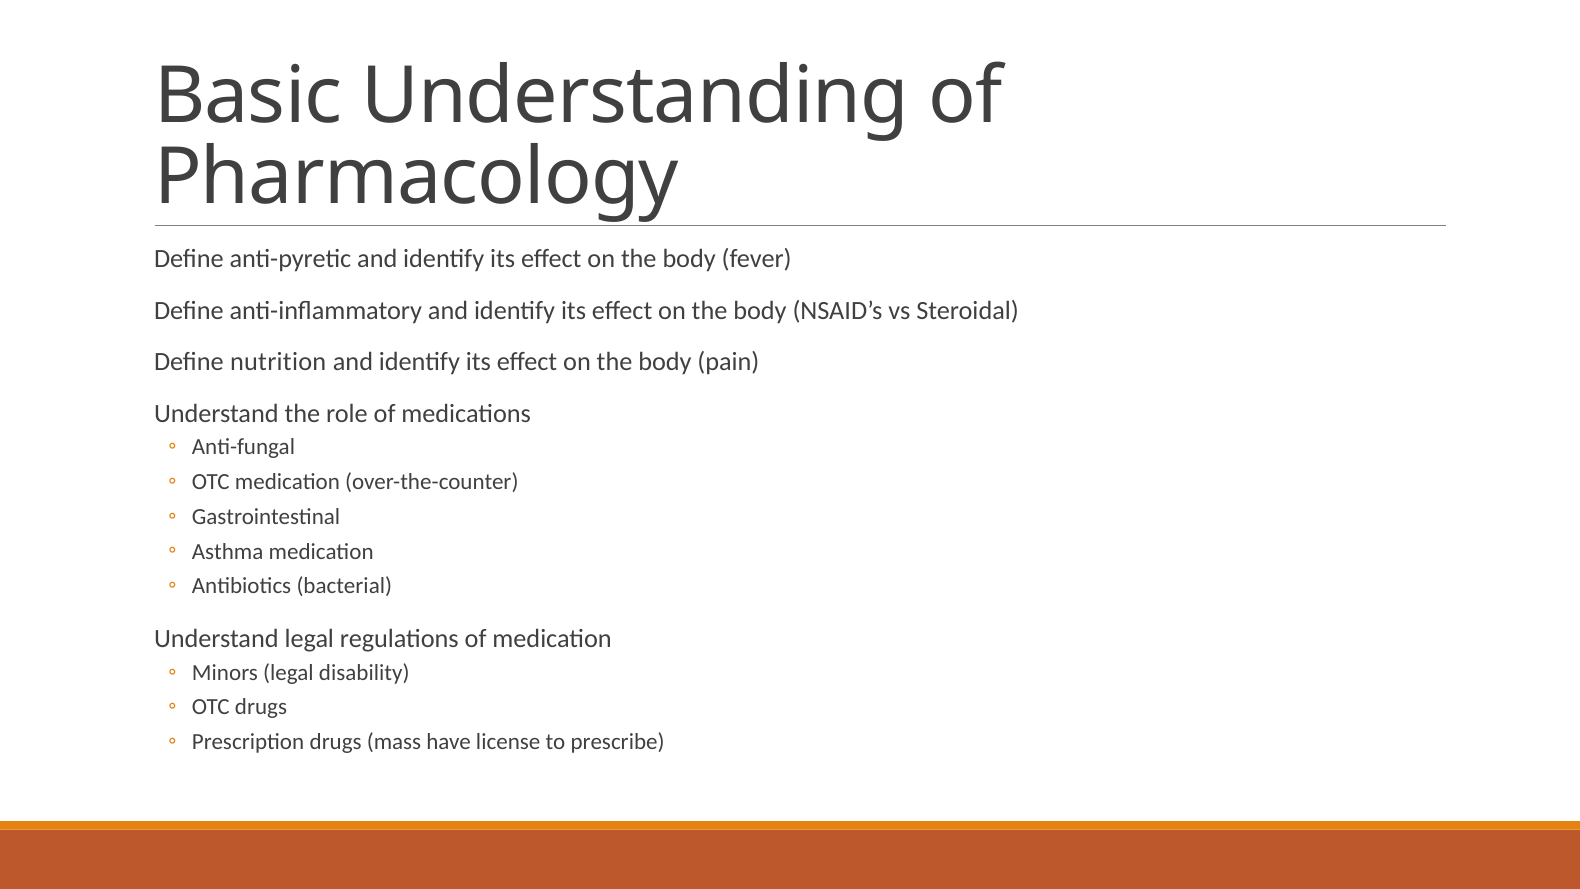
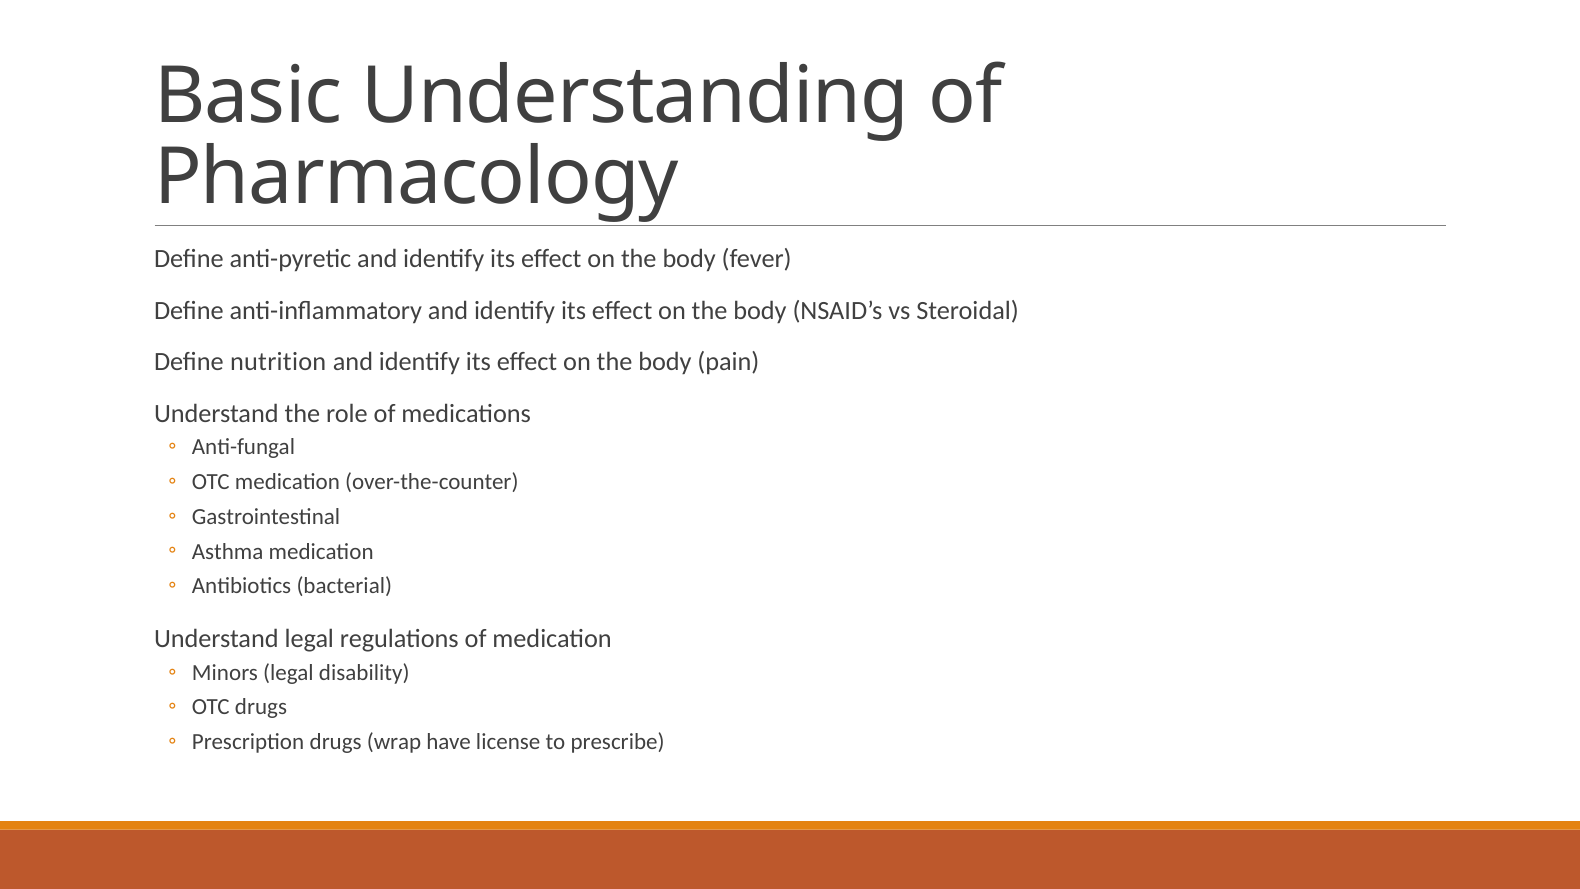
mass: mass -> wrap (394, 742)
